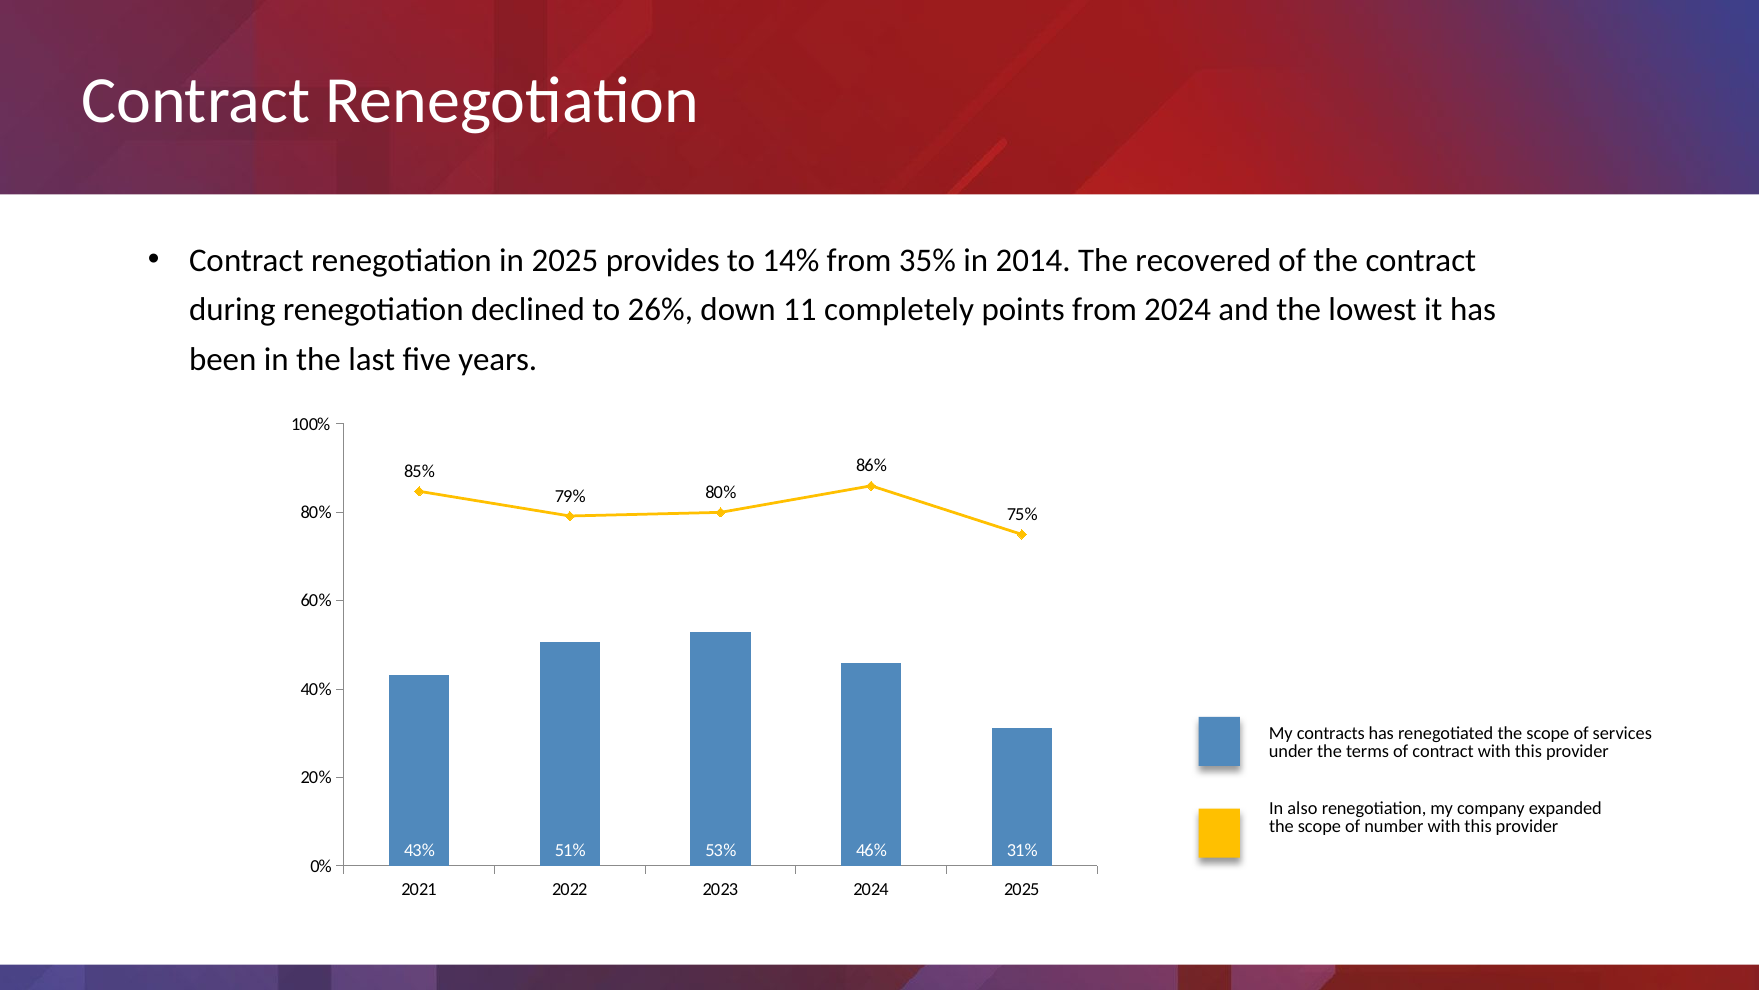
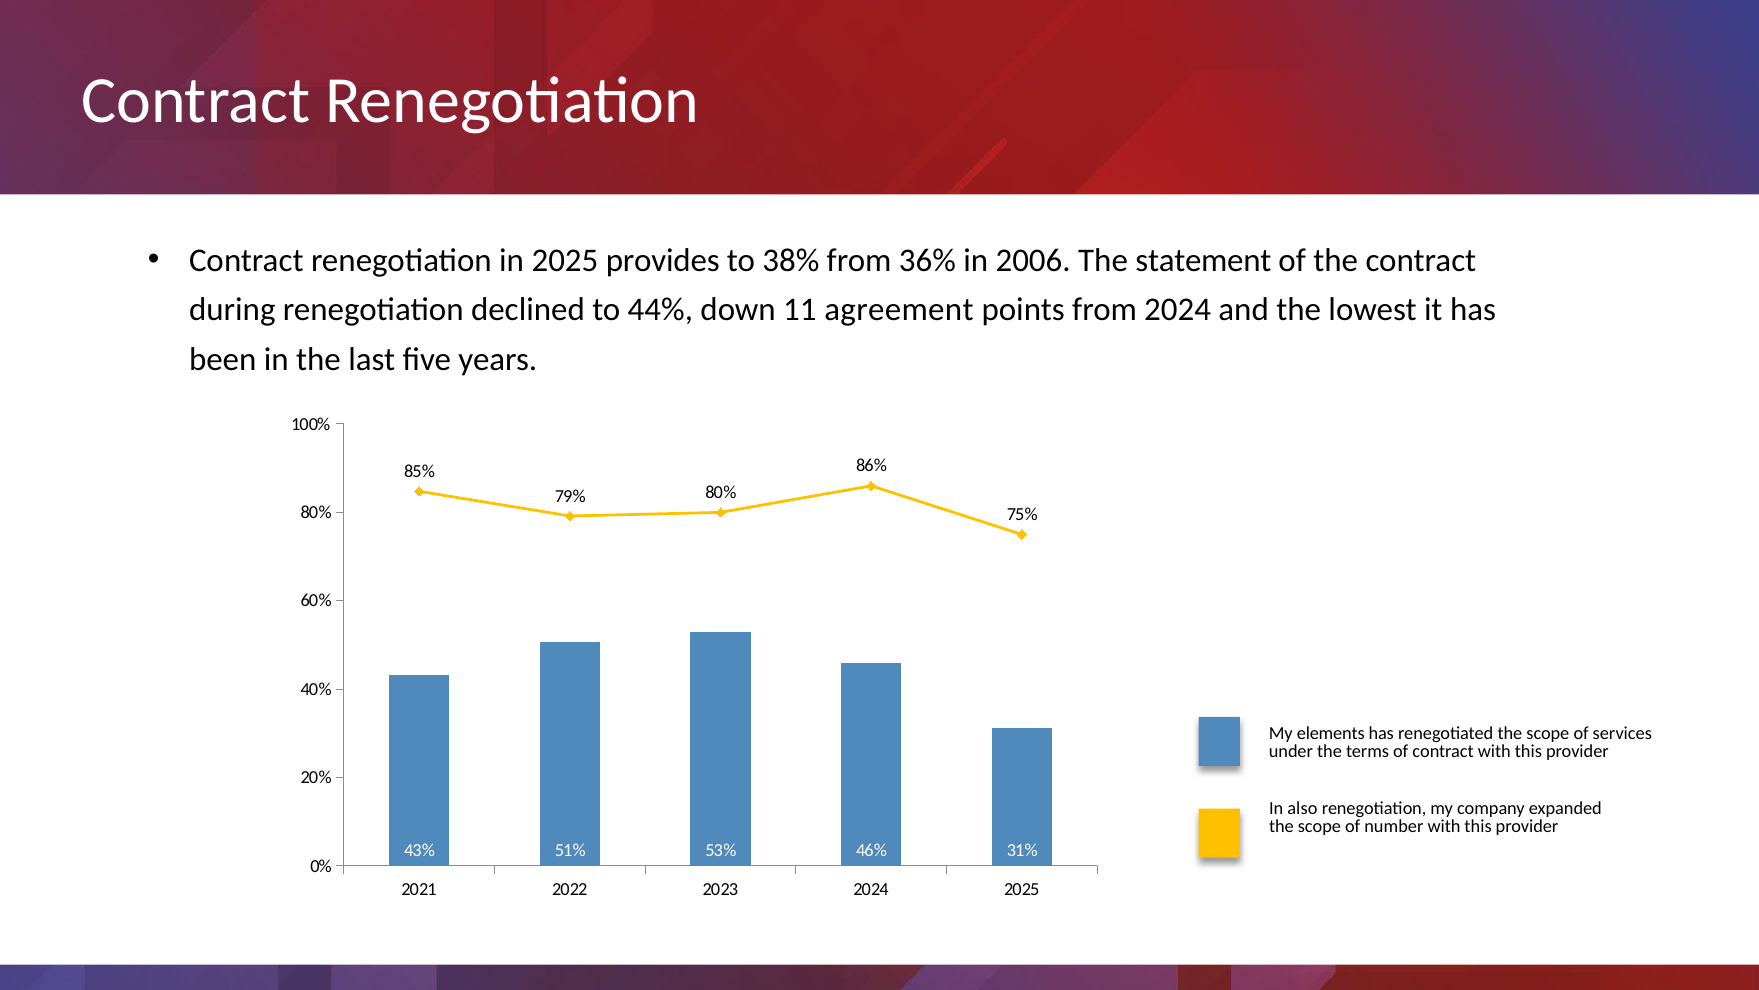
14%: 14% -> 38% (791, 260)
35%: 35% -> 36% (927, 260)
2014: 2014 -> 2006 (1033, 260)
recovered: recovered -> statement (1203, 260)
26%: 26% -> 44% (660, 310)
completely: completely -> agreement (899, 310)
contracts: contracts -> elements (1331, 734)
